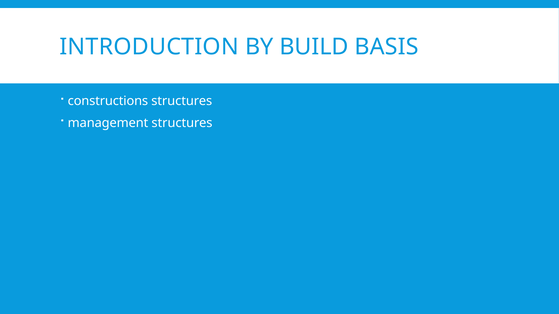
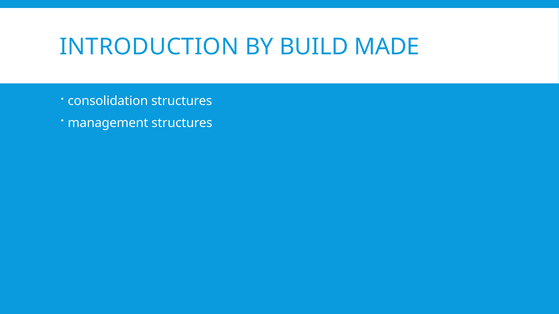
BASIS: BASIS -> MADE (387, 47)
constructions: constructions -> consolidation (108, 101)
